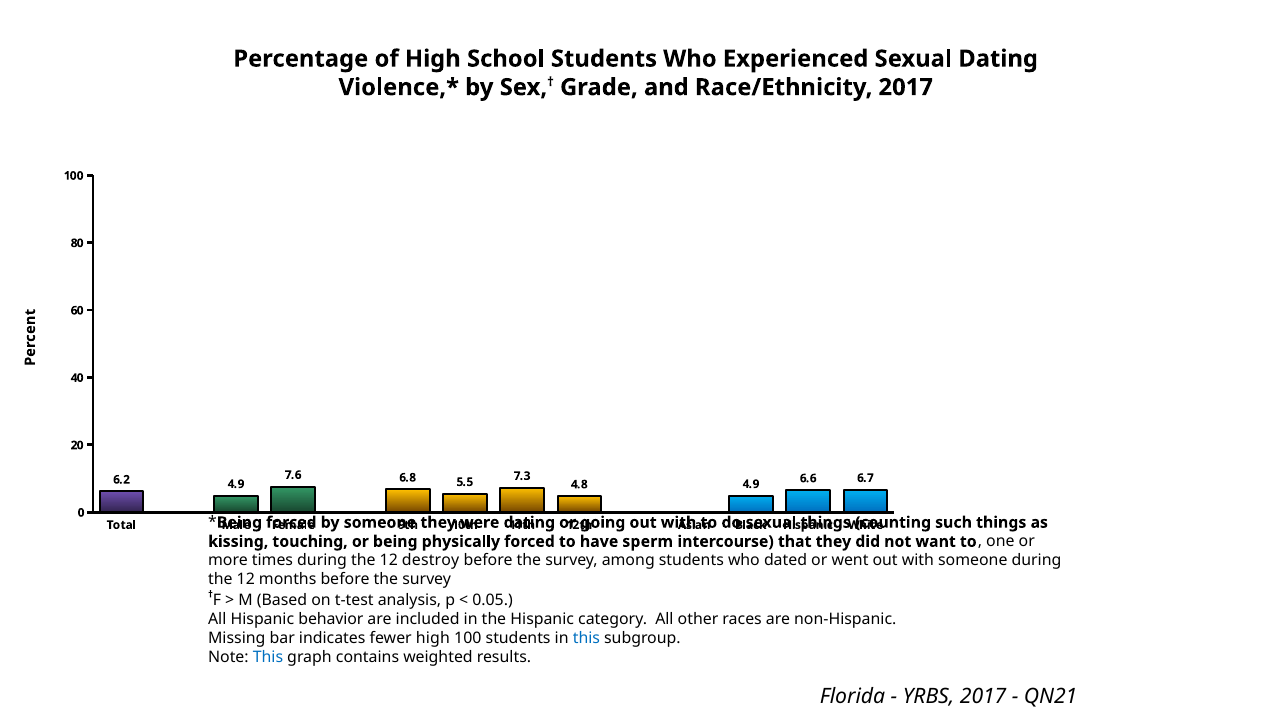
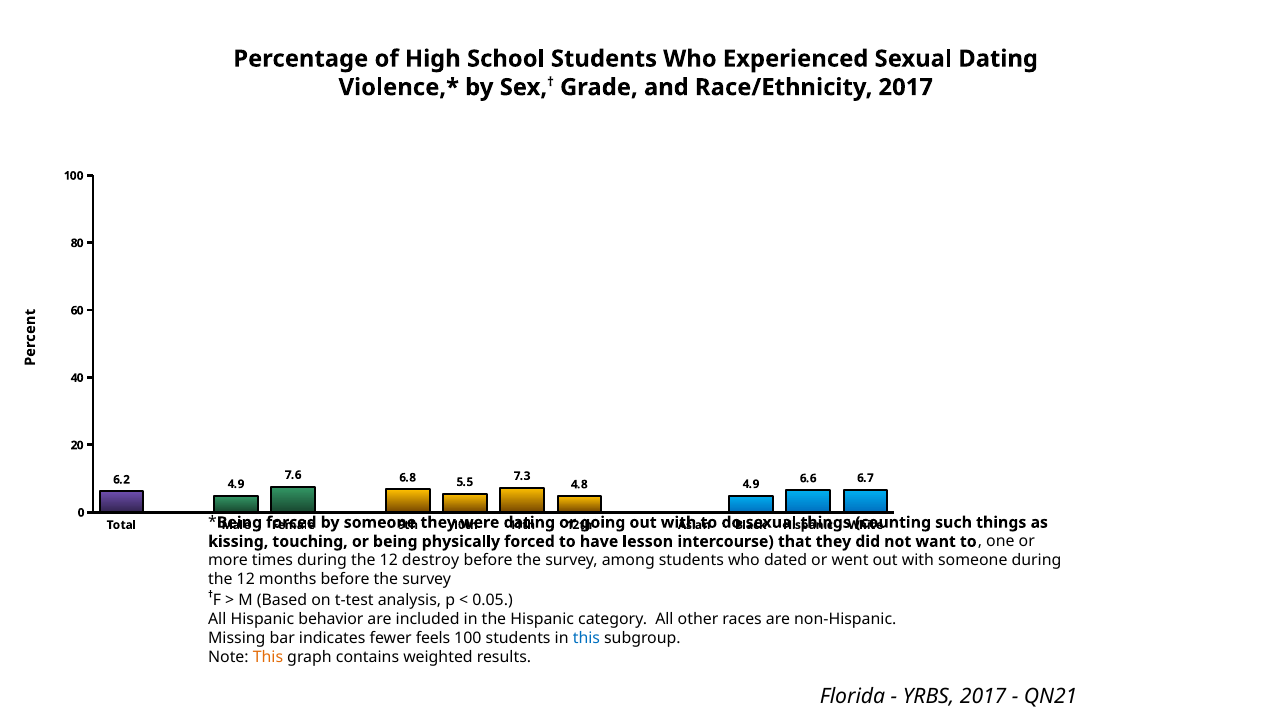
sperm: sperm -> lesson (648, 542)
fewer high: high -> feels (433, 639)
This colour: blue -> orange (268, 658)
